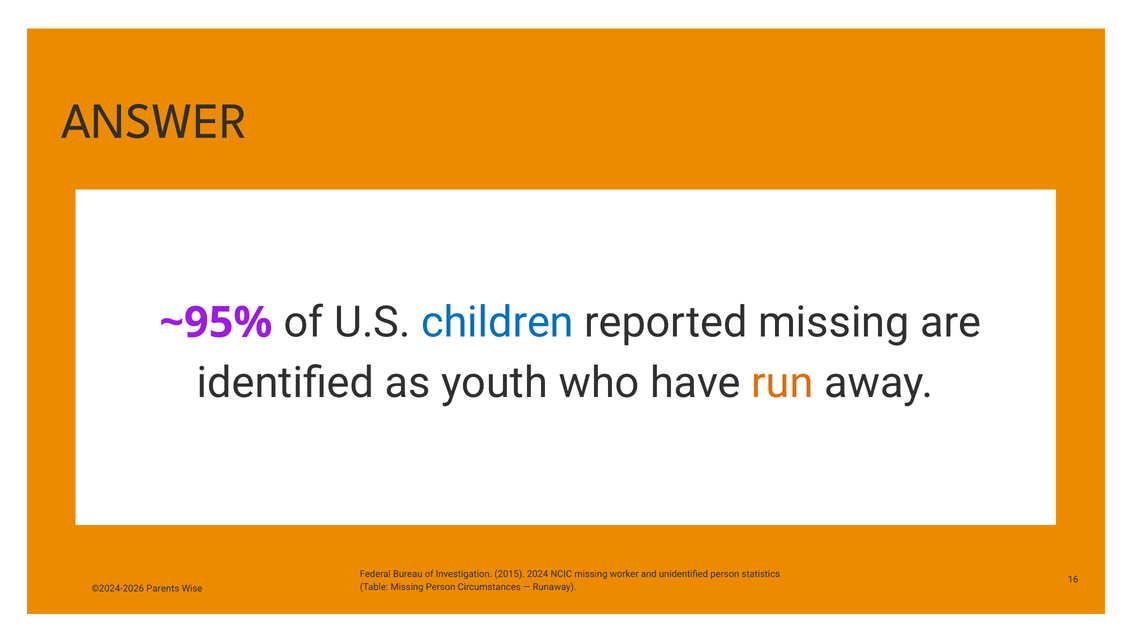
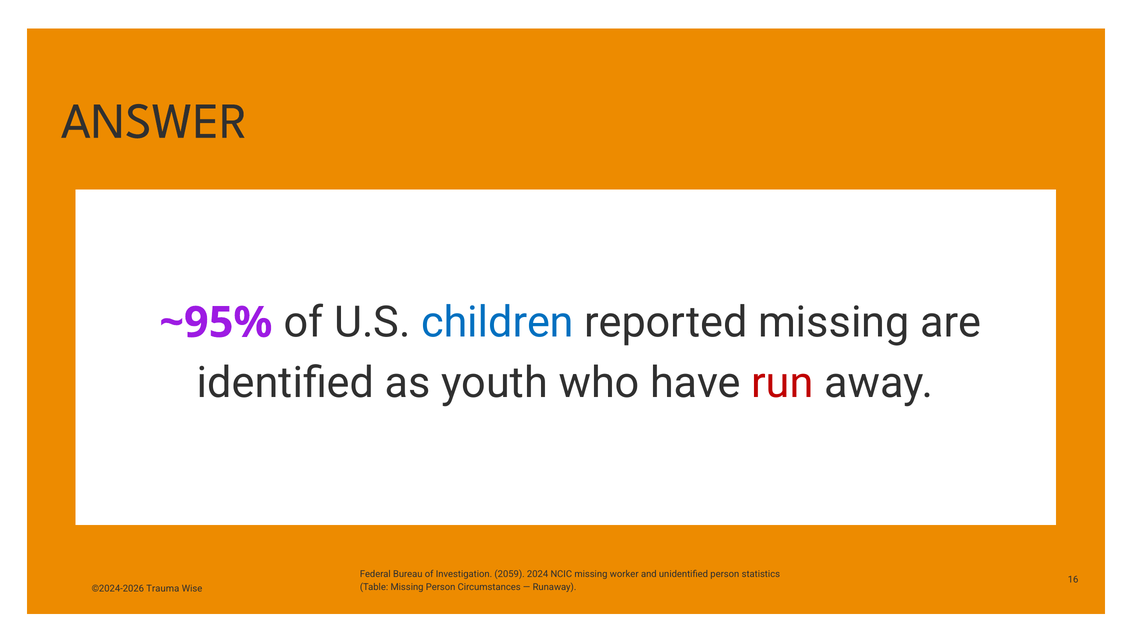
run colour: orange -> red (782, 383)
2015: 2015 -> 2059 (510, 574)
Parents: Parents -> Trauma (163, 588)
